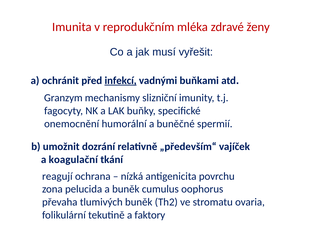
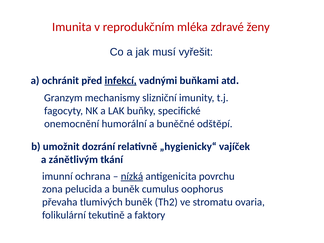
spermií: spermií -> odštěpí (215, 124)
„především“: „především“ -> „hygienicky“ (188, 147)
koagulační: koagulační -> zánětlivým (73, 159)
reagují: reagují -> imunní (57, 176)
nízká underline: none -> present (132, 176)
